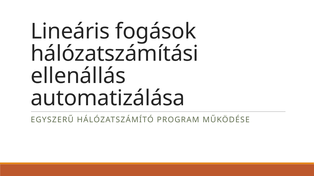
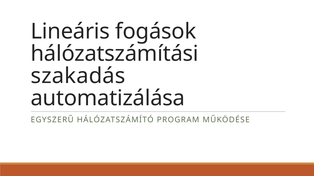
ellenállás: ellenállás -> szakadás (78, 76)
